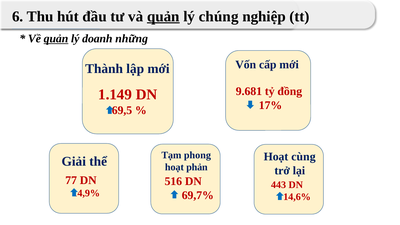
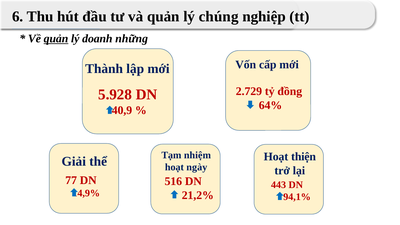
quản underline: present -> none (163, 16)
9.681: 9.681 -> 2.729 (249, 91)
1.149: 1.149 -> 5.928 (115, 95)
17%: 17% -> 64% (270, 105)
69,5: 69,5 -> 40,9 (122, 110)
phong: phong -> nhiệm (197, 155)
cùng: cùng -> thiện (304, 157)
phản: phản -> ngày (197, 167)
69,7%: 69,7% -> 21,2% (198, 195)
14,6%: 14,6% -> 94,1% (297, 197)
